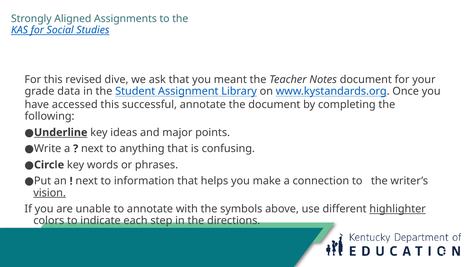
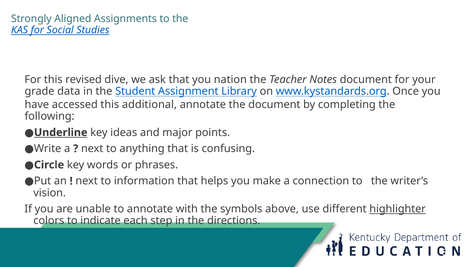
meant: meant -> nation (230, 80)
successful: successful -> additional (149, 105)
vision underline: present -> none (50, 193)
